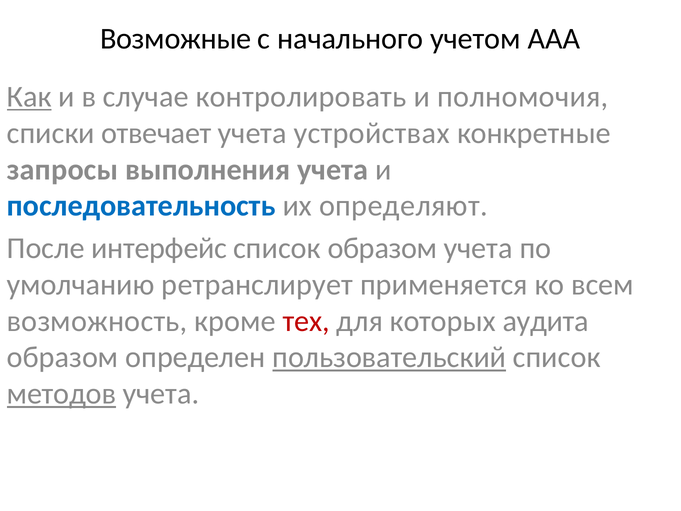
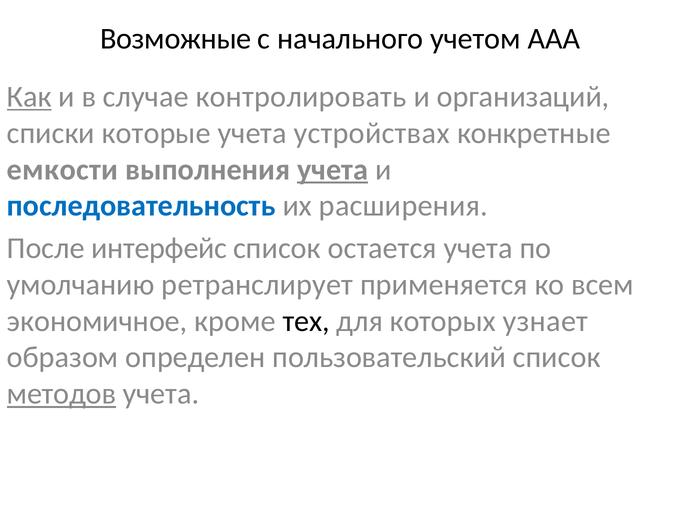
полномочия: полномочия -> организаций (523, 97)
отвечает: отвечает -> которые (156, 133)
запросы: запросы -> емкости (62, 169)
учета underline: none -> present (333, 169)
определяют: определяют -> расширения (403, 206)
список образом: образом -> остается (382, 248)
возможность: возможность -> экономичное (97, 321)
тех colour: red -> black (306, 321)
аудита: аудита -> узнает (545, 321)
пользовательский underline: present -> none (389, 357)
